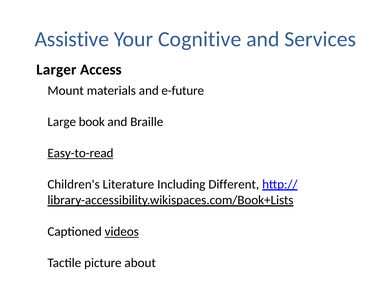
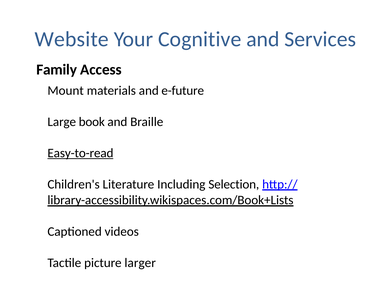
Assistive: Assistive -> Website (72, 39)
Larger: Larger -> Family (57, 70)
Different: Different -> Selection (234, 184)
videos underline: present -> none (122, 232)
about: about -> larger (140, 263)
